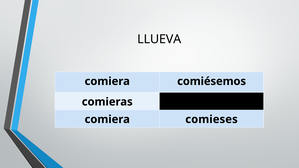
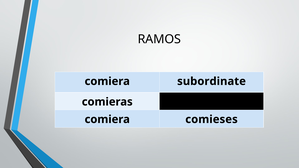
LLUEVA: LLUEVA -> RAMOS (159, 39)
comiésemos: comiésemos -> subordinate (212, 81)
